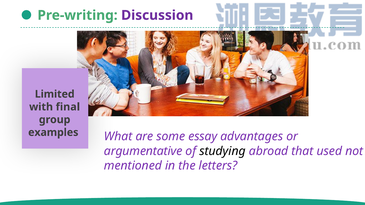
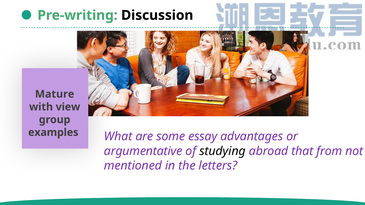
Discussion colour: purple -> black (157, 15)
Limited: Limited -> Mature (55, 94)
final: final -> view (68, 107)
used: used -> from (329, 151)
